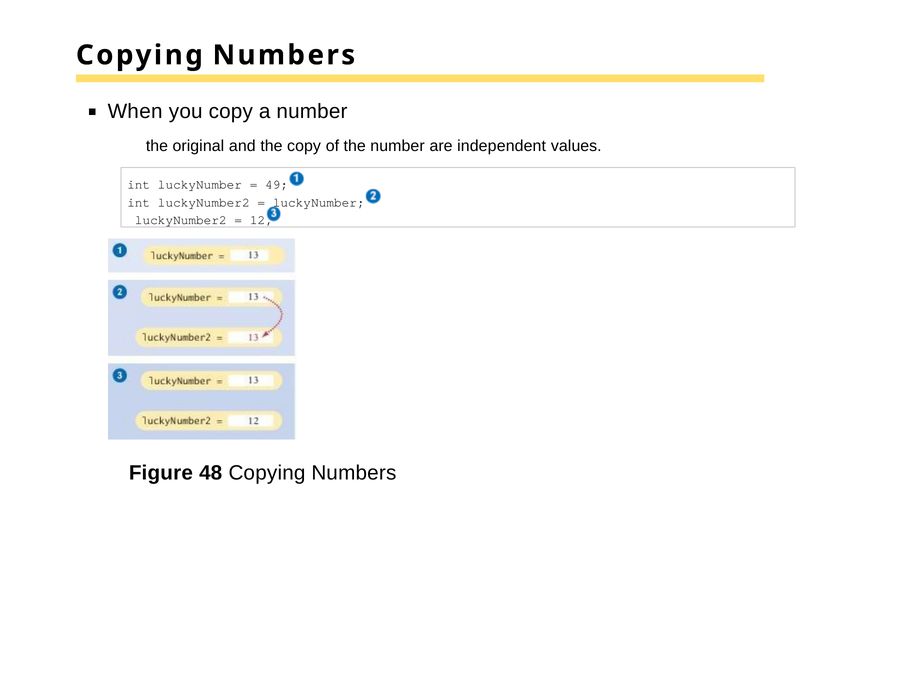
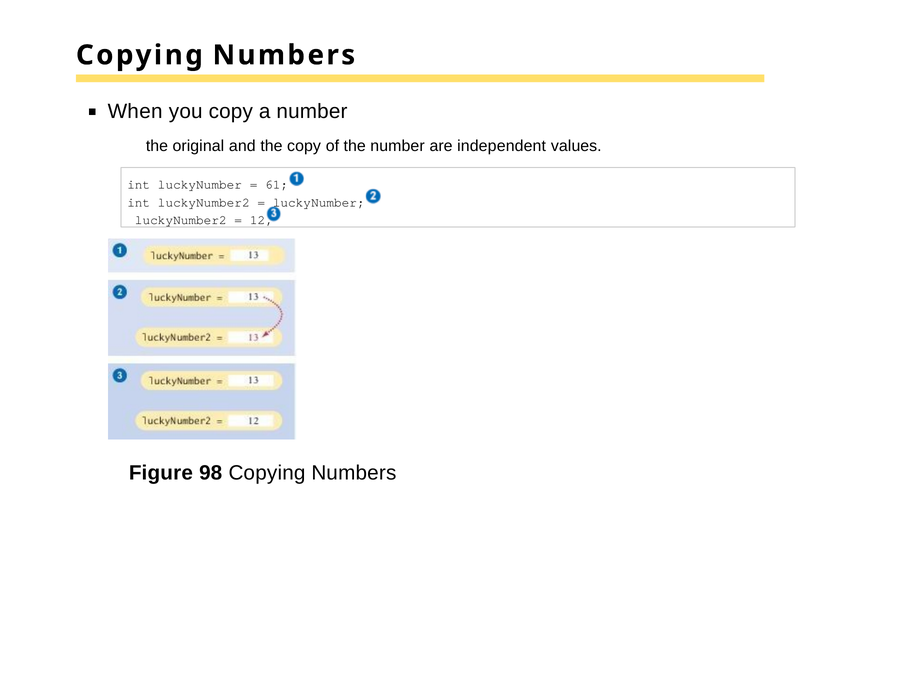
49: 49 -> 61 (277, 185)
48: 48 -> 98 (211, 473)
